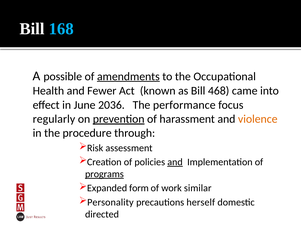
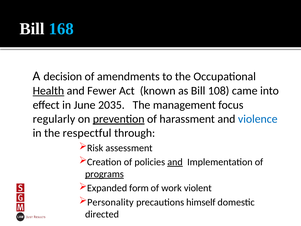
possible: possible -> decision (63, 76)
amendments underline: present -> none (128, 76)
Health underline: none -> present (48, 91)
468: 468 -> 108 (219, 91)
2036: 2036 -> 2035 (111, 105)
performance: performance -> management (184, 105)
violence colour: orange -> blue (258, 119)
procedure: procedure -> respectful (87, 133)
similar: similar -> violent (198, 188)
herself: herself -> himself (201, 202)
